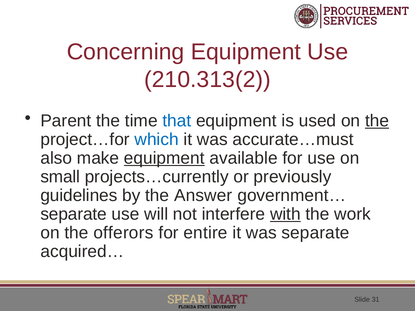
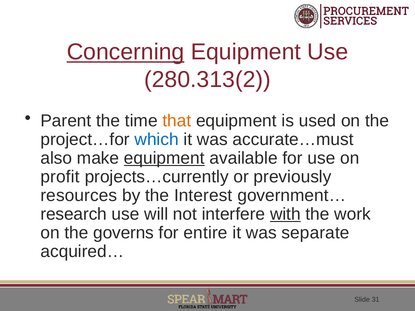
Concerning underline: none -> present (126, 52)
210.313(2: 210.313(2 -> 280.313(2 (207, 80)
that colour: blue -> orange (177, 121)
the underline: present -> none (377, 121)
small: small -> profit (60, 177)
guidelines: guidelines -> resources (79, 196)
Answer: Answer -> Interest (203, 196)
separate: separate -> research (74, 214)
offerors: offerors -> governs (124, 233)
